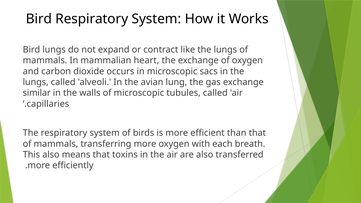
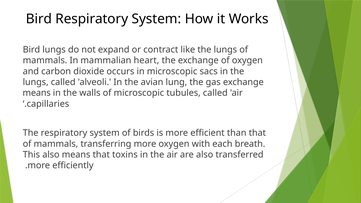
similar: similar -> means (37, 93)
